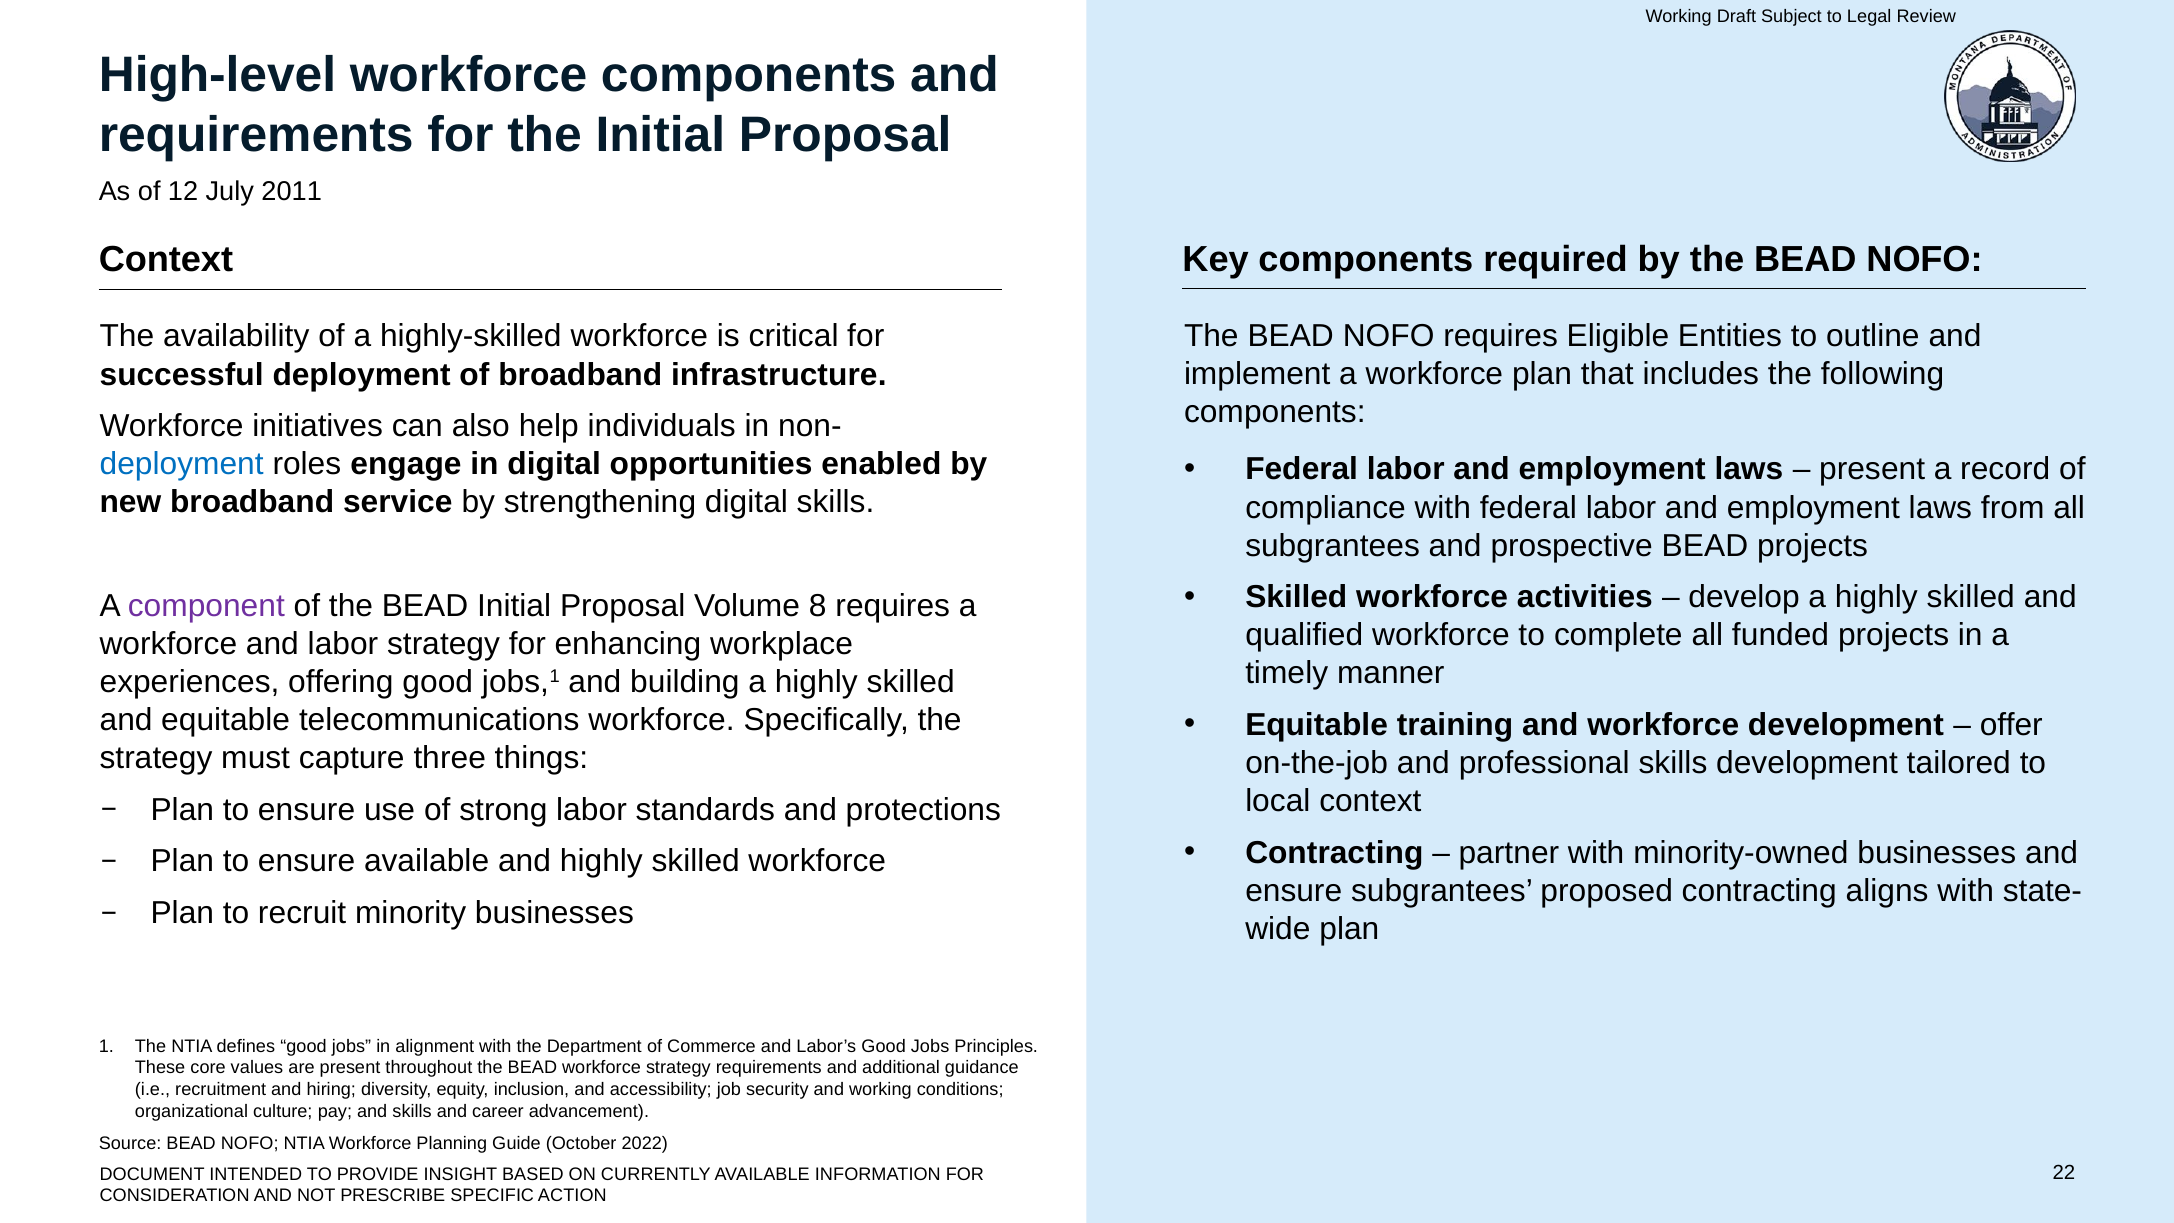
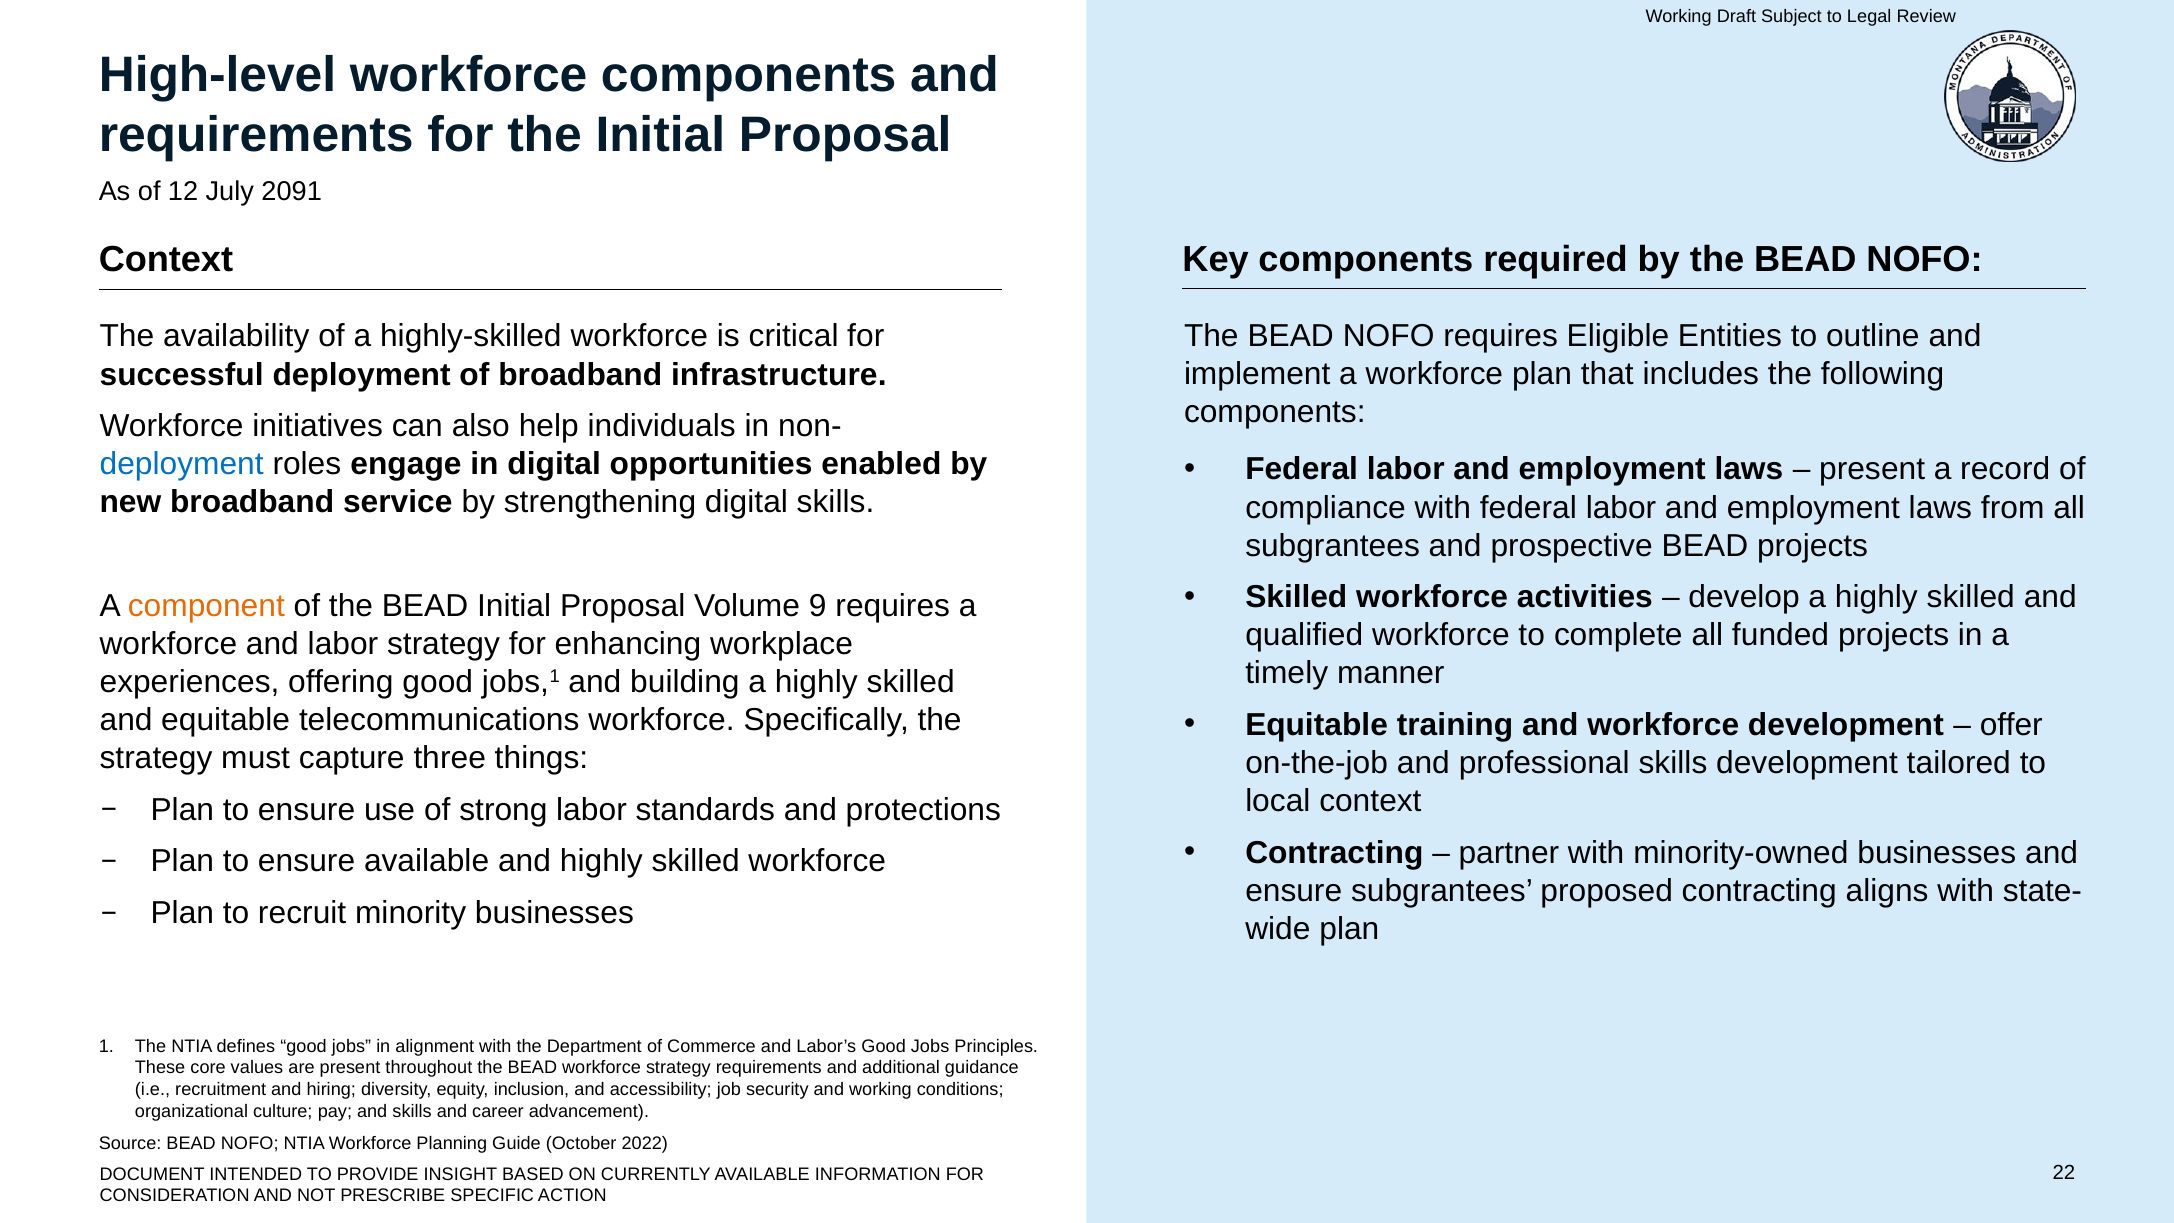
2011: 2011 -> 2091 (292, 191)
component colour: purple -> orange (206, 606)
8: 8 -> 9 (818, 606)
